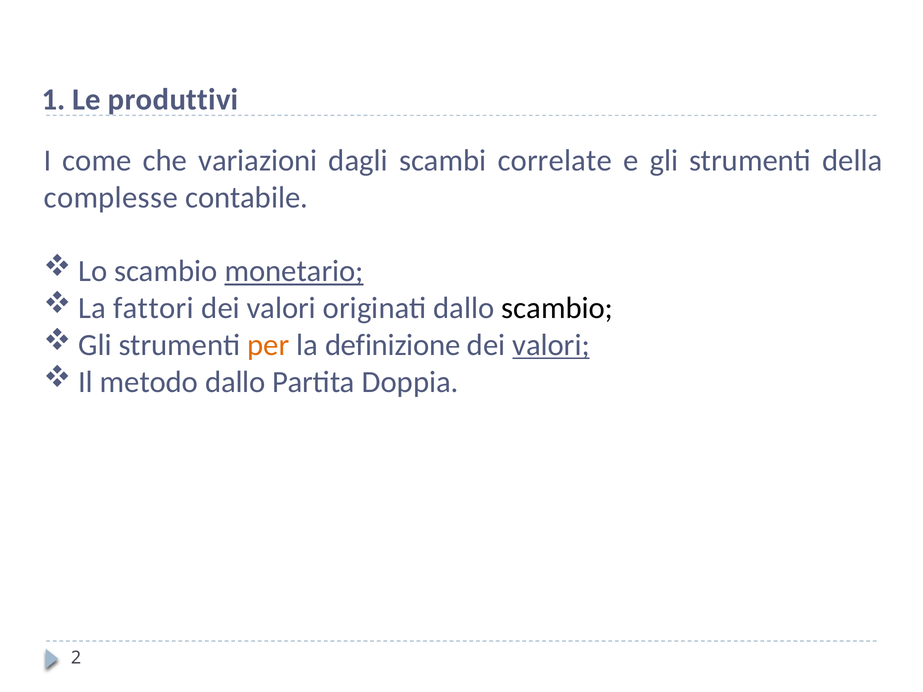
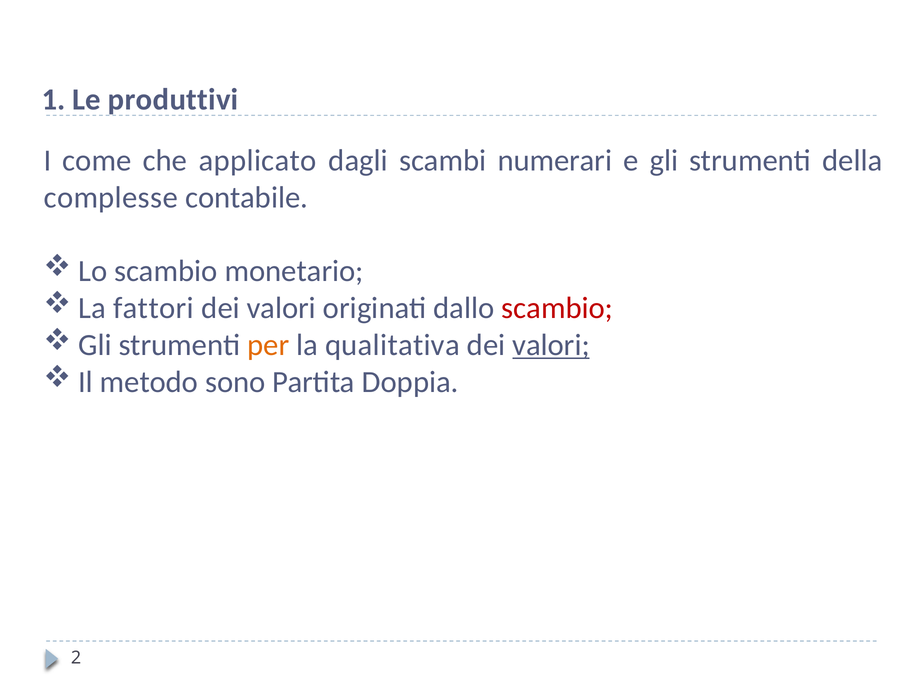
variazioni: variazioni -> applicato (258, 161)
correlate: correlate -> numerari (555, 161)
monetario underline: present -> none (294, 271)
scambio colour: black -> red (557, 308)
definizione: definizione -> qualitativa (392, 345)
metodo dallo: dallo -> sono (235, 382)
